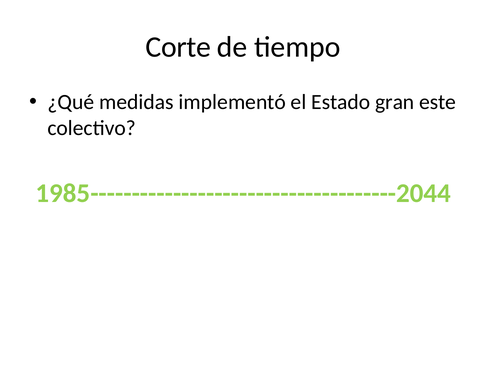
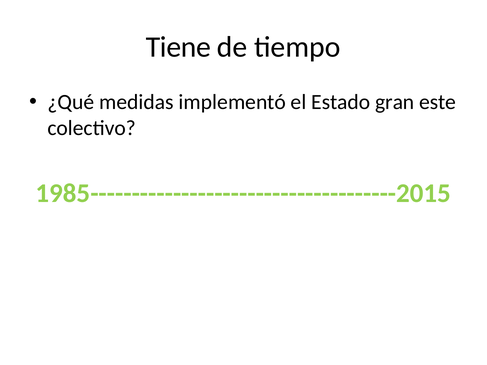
Corte: Corte -> Tiene (178, 47)
1985-------------------------------------2044: 1985-------------------------------------2044 -> 1985-------------------------------------2015 (243, 194)
